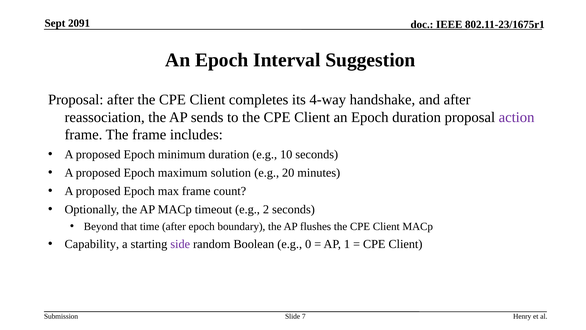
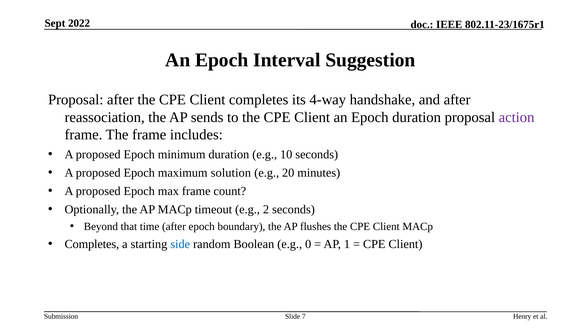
2091: 2091 -> 2022 (79, 23)
Capability: Capability -> Completes (92, 244)
side colour: purple -> blue (180, 244)
